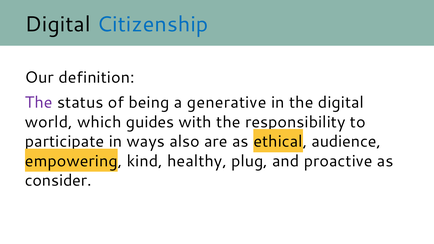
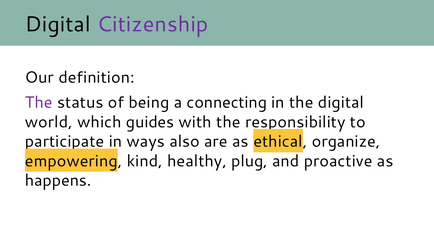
Citizenship colour: blue -> purple (153, 24)
generative: generative -> connecting (227, 103)
audience: audience -> organize (346, 142)
consider: consider -> happens (58, 181)
